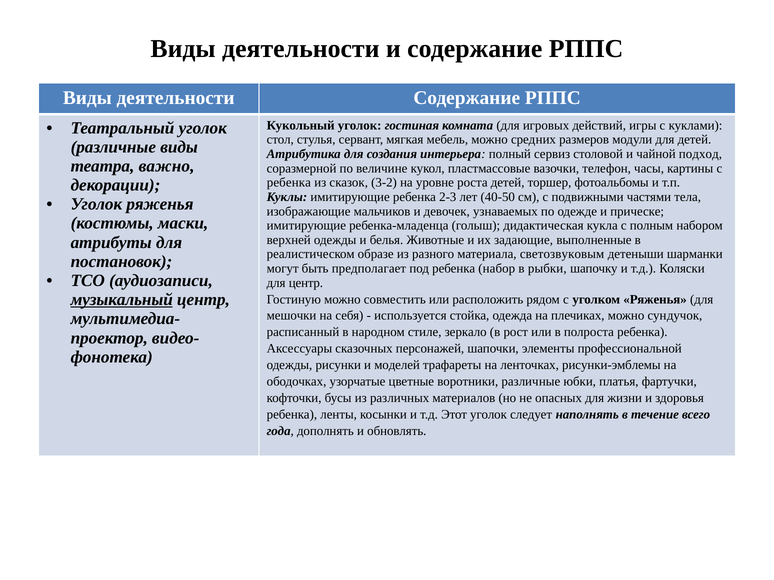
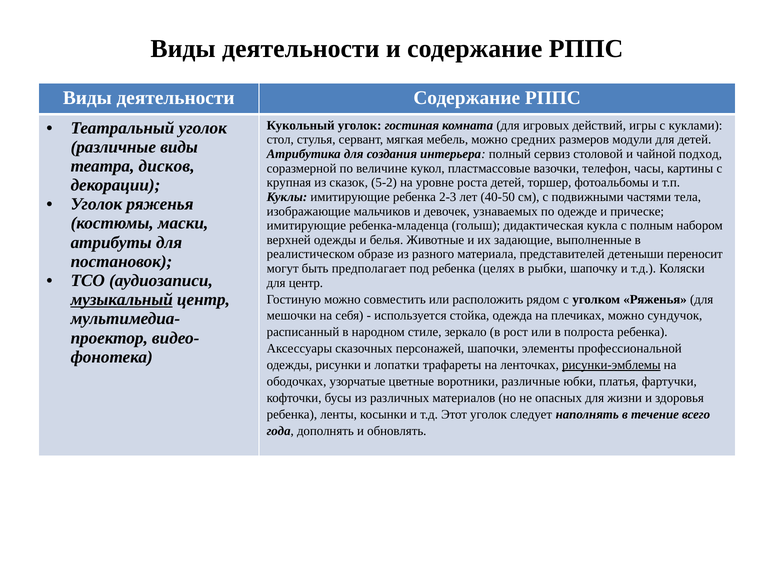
важно: важно -> дисков (167, 166)
ребенка: ребенка -> крупная (289, 183)
3-2: 3-2 -> 5-2 (384, 183)
светозвуковым: светозвуковым -> представителей (562, 254)
шарманки: шарманки -> переносит (695, 254)
набор: набор -> целях (497, 269)
моделей: моделей -> лопатки (397, 365)
рисунки-эмблемы underline: none -> present (611, 365)
